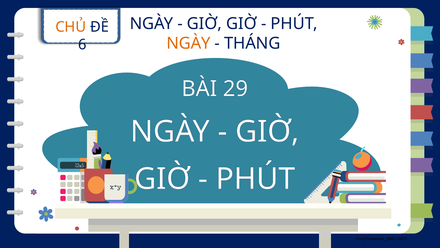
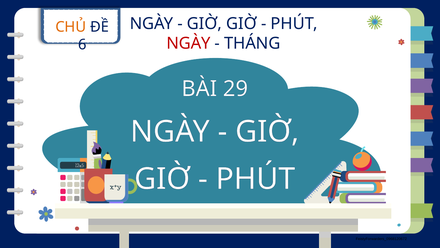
NGÀY colour: orange -> red (189, 43)
